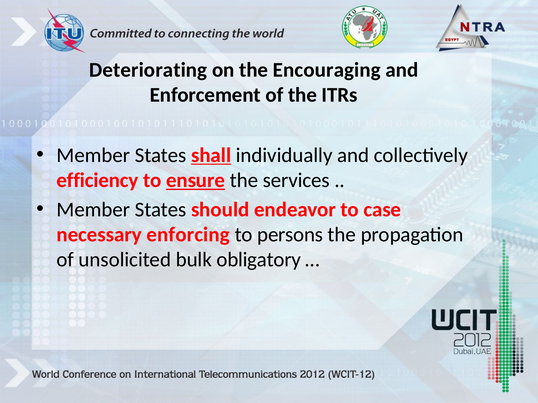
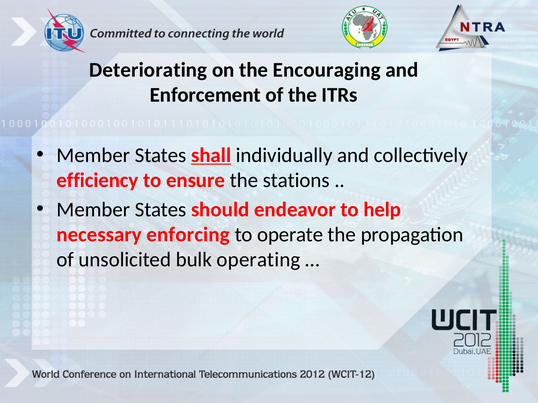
ensure underline: present -> none (196, 180)
services: services -> stations (296, 180)
case: case -> help (382, 210)
persons: persons -> operate (290, 235)
obligatory: obligatory -> operating (259, 260)
